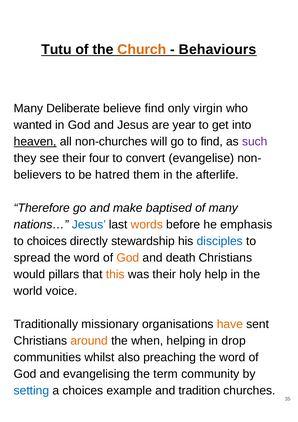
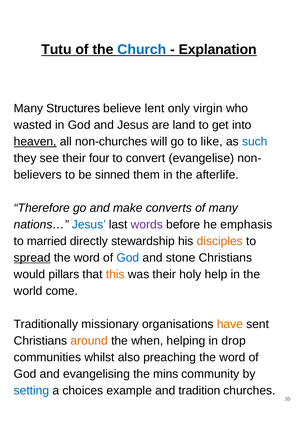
Church colour: orange -> blue (142, 49)
Behaviours: Behaviours -> Explanation (218, 49)
Deliberate: Deliberate -> Structures (73, 108)
believe find: find -> lent (155, 108)
wanted: wanted -> wasted (33, 125)
year: year -> land (184, 125)
to find: find -> like (212, 141)
such colour: purple -> blue (255, 141)
hatred: hatred -> sinned (113, 175)
baptised: baptised -> converts (169, 208)
words colour: orange -> purple (147, 224)
to choices: choices -> married (47, 241)
disciples colour: blue -> orange (220, 241)
spread underline: none -> present (32, 257)
God colour: orange -> blue (128, 257)
death: death -> stone (181, 257)
voice: voice -> come (62, 291)
term: term -> mins (166, 373)
